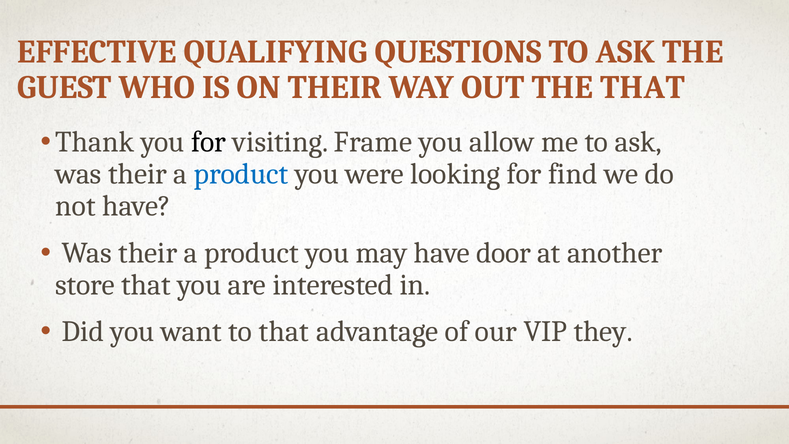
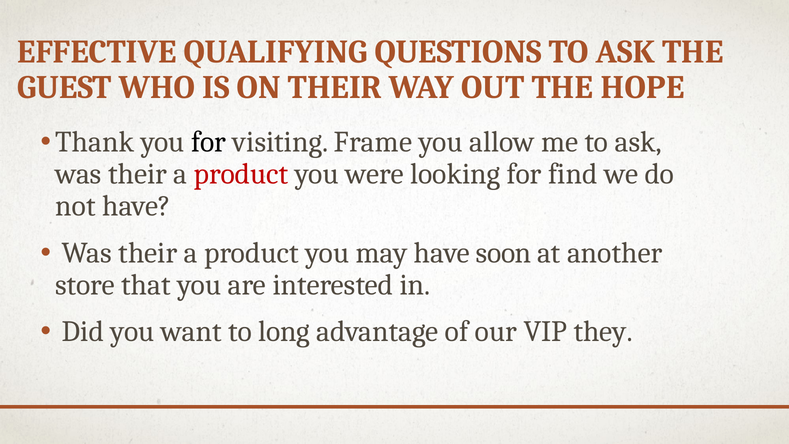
THE THAT: THAT -> HOPE (643, 88)
product colour: blue -> red (241, 174)
door: door -> soon (504, 253)
to that: that -> long (284, 331)
